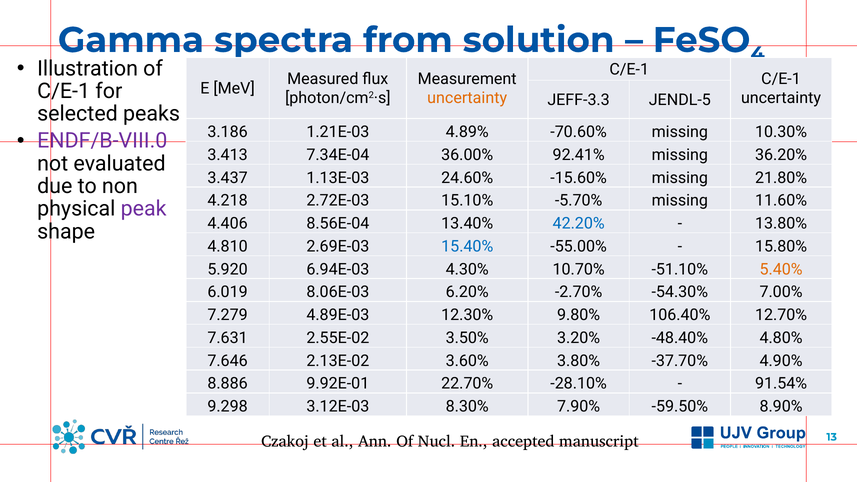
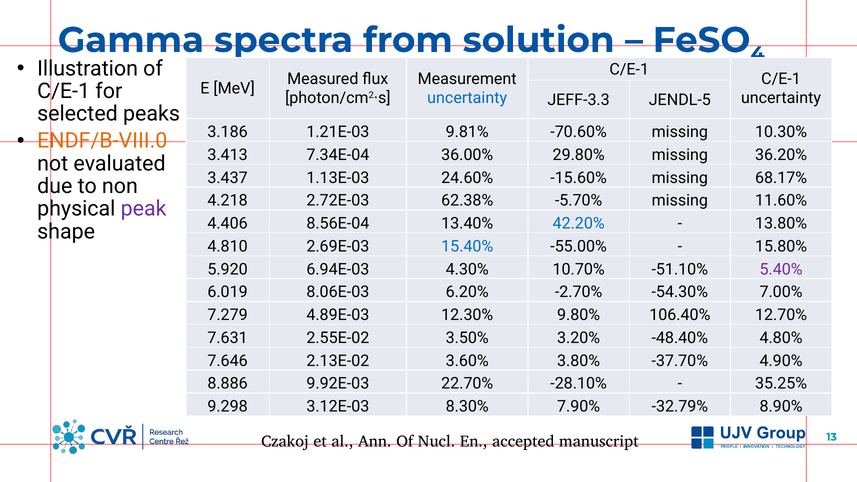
uncertainty colour: orange -> blue (467, 98)
4.89%: 4.89% -> 9.81% (467, 132)
ENDF/B-VIII.0 colour: purple -> orange (102, 141)
92.41%: 92.41% -> 29.80% (579, 155)
21.80%: 21.80% -> 68.17% (781, 178)
15.10%: 15.10% -> 62.38% (467, 201)
5.40% colour: orange -> purple (781, 269)
9.92E-01: 9.92E-01 -> 9.92E-03 (338, 384)
91.54%: 91.54% -> 35.25% (781, 384)
-59.50%: -59.50% -> -32.79% (680, 407)
